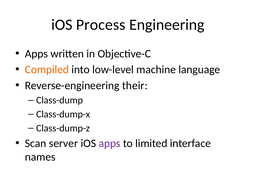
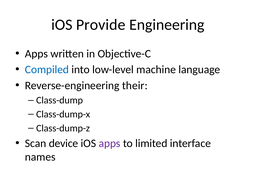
Process: Process -> Provide (101, 25)
Compiled colour: orange -> blue (47, 70)
server: server -> device (64, 143)
